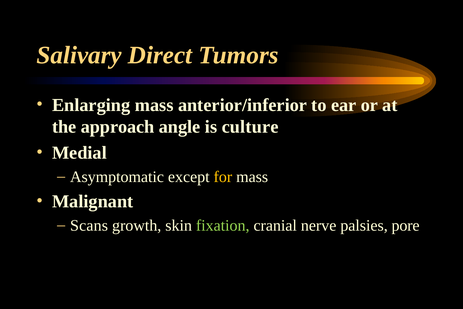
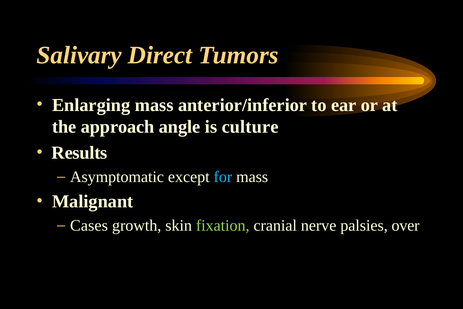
Medial: Medial -> Results (80, 153)
for colour: yellow -> light blue (223, 177)
Scans: Scans -> Cases (89, 225)
pore: pore -> over (406, 225)
